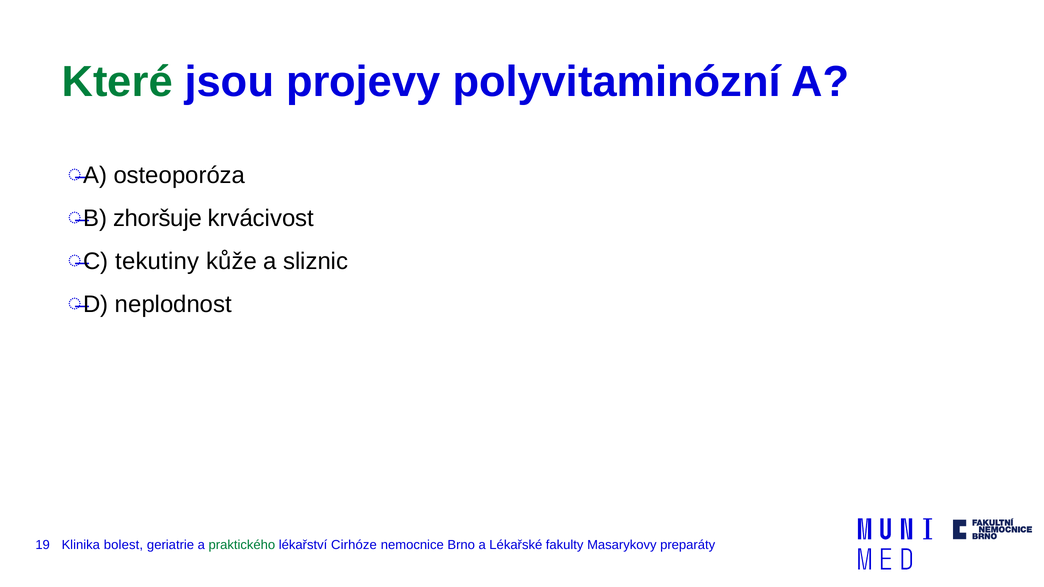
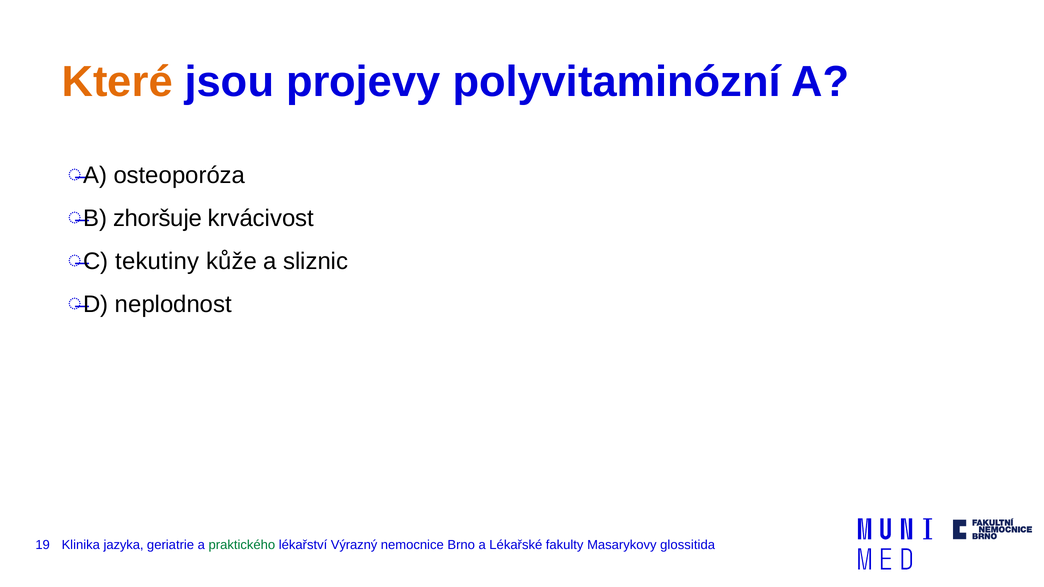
Které colour: green -> orange (117, 82)
bolest: bolest -> jazyka (124, 545)
Cirhóze: Cirhóze -> Výrazný (354, 545)
preparáty: preparáty -> glossitida (688, 545)
